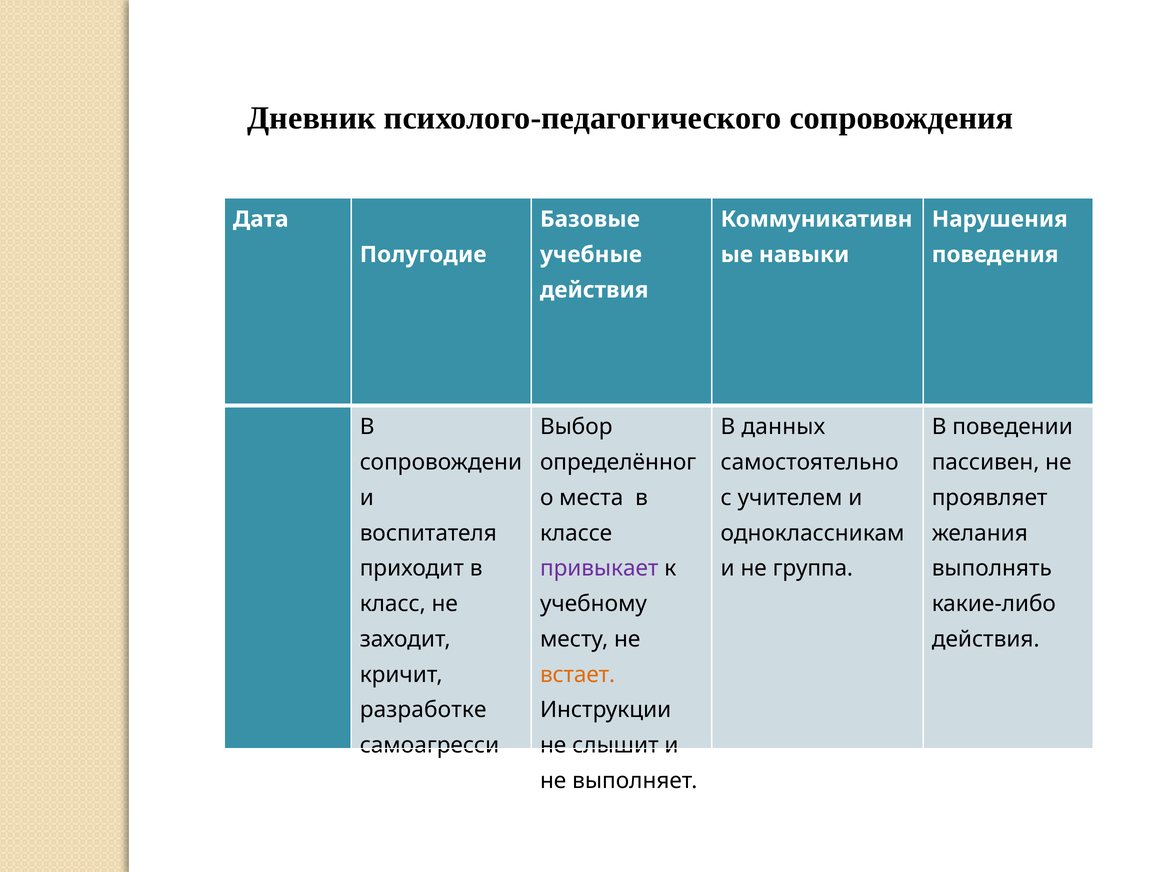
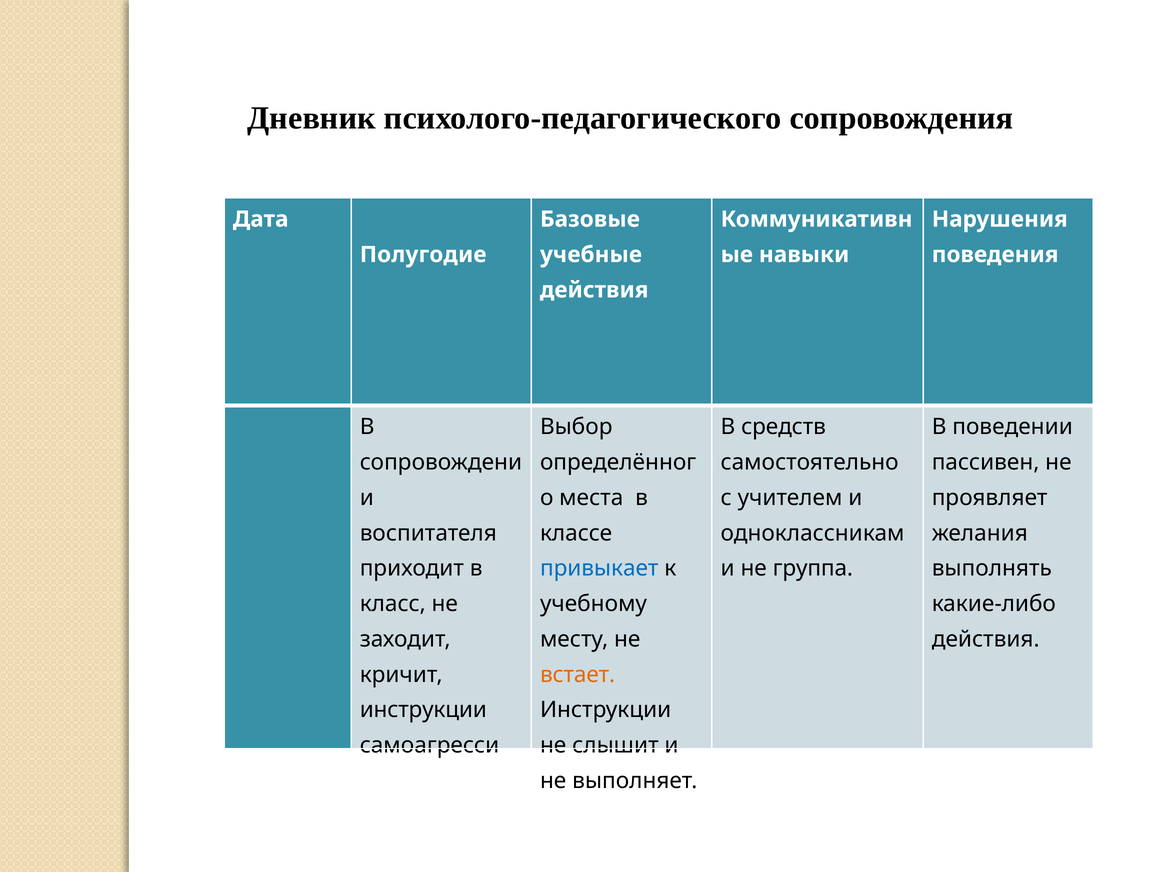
данных: данных -> средств (784, 427)
привыкает colour: purple -> blue (599, 568)
разработке: разработке -> инструкции (423, 710)
